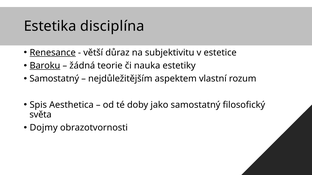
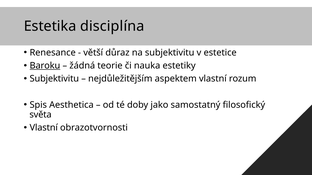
Renesance underline: present -> none (53, 53)
Samostatný: Samostatný -> Subjektivitu (54, 79)
Dojmy: Dojmy -> Vlastní (44, 128)
